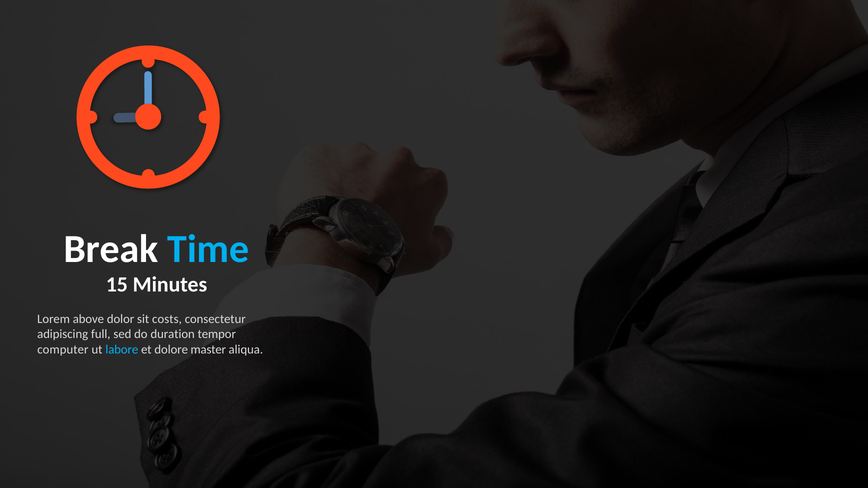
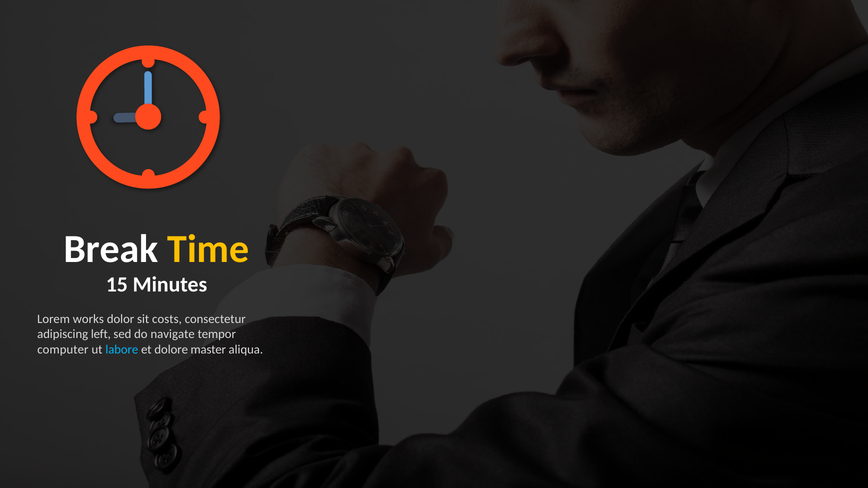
Time colour: light blue -> yellow (208, 249)
above: above -> works (88, 319)
full: full -> left (101, 334)
duration: duration -> navigate (173, 334)
